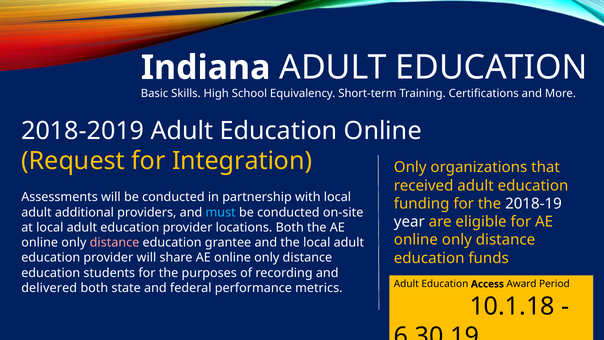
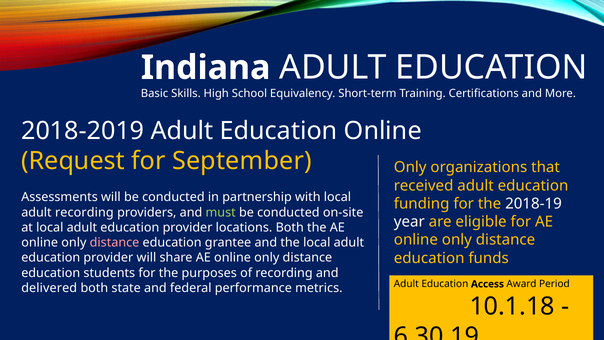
Integration: Integration -> September (242, 161)
adult additional: additional -> recording (84, 212)
must colour: light blue -> light green (221, 212)
